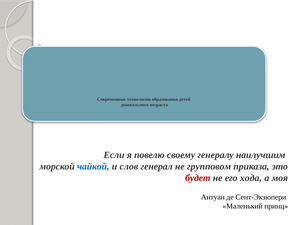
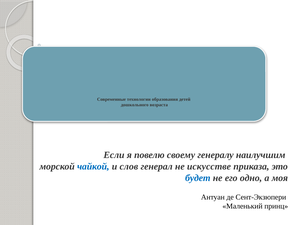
групповом: групповом -> искусстве (209, 167)
будет colour: red -> blue (198, 179)
хода: хода -> одно (251, 179)
